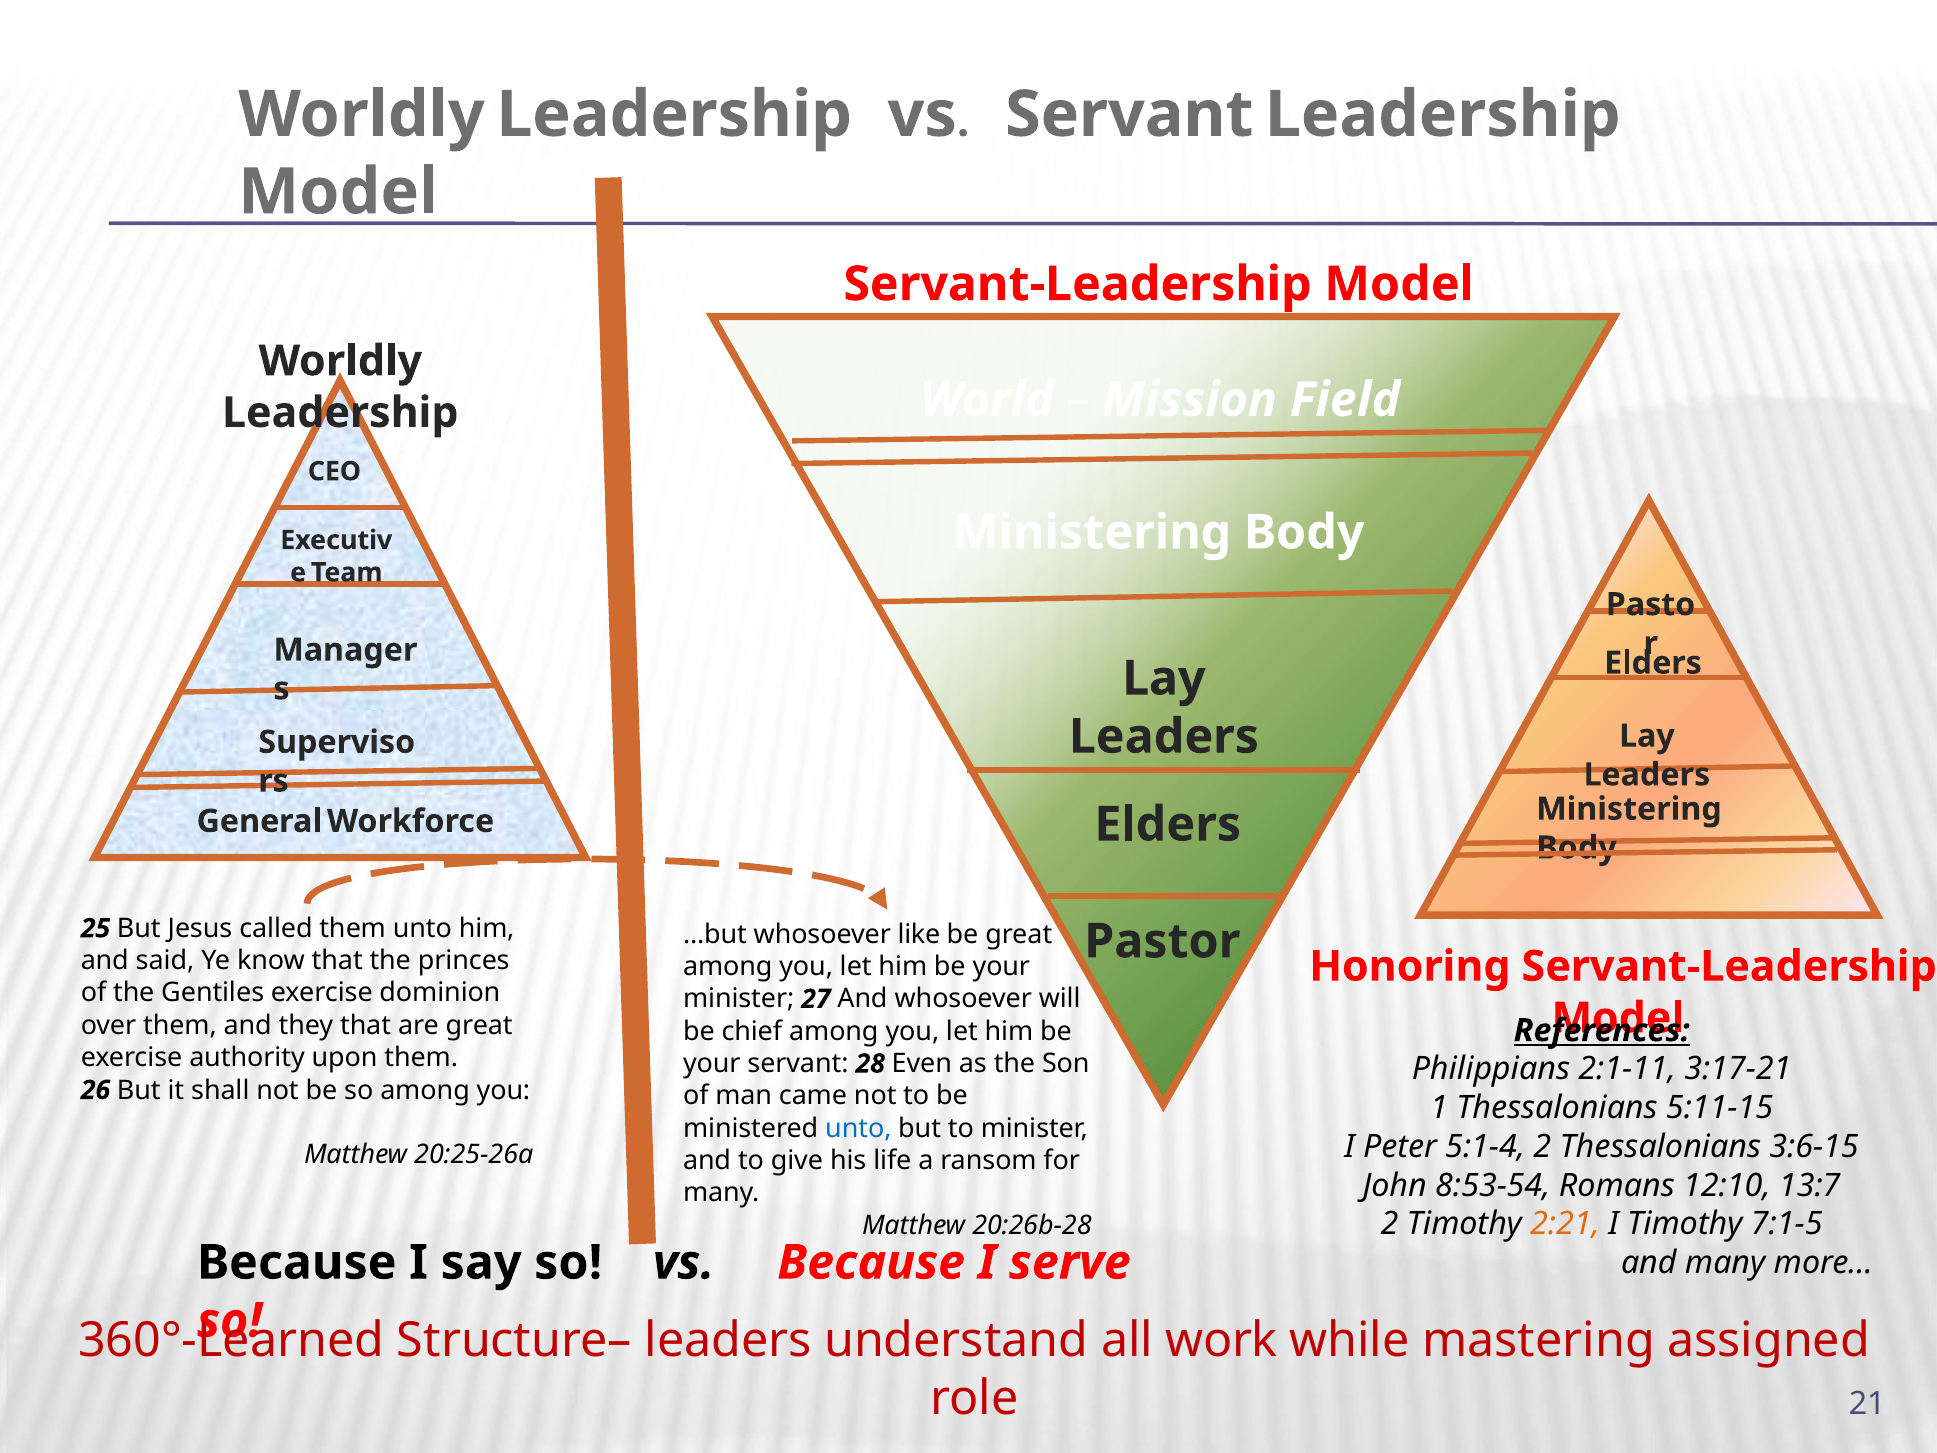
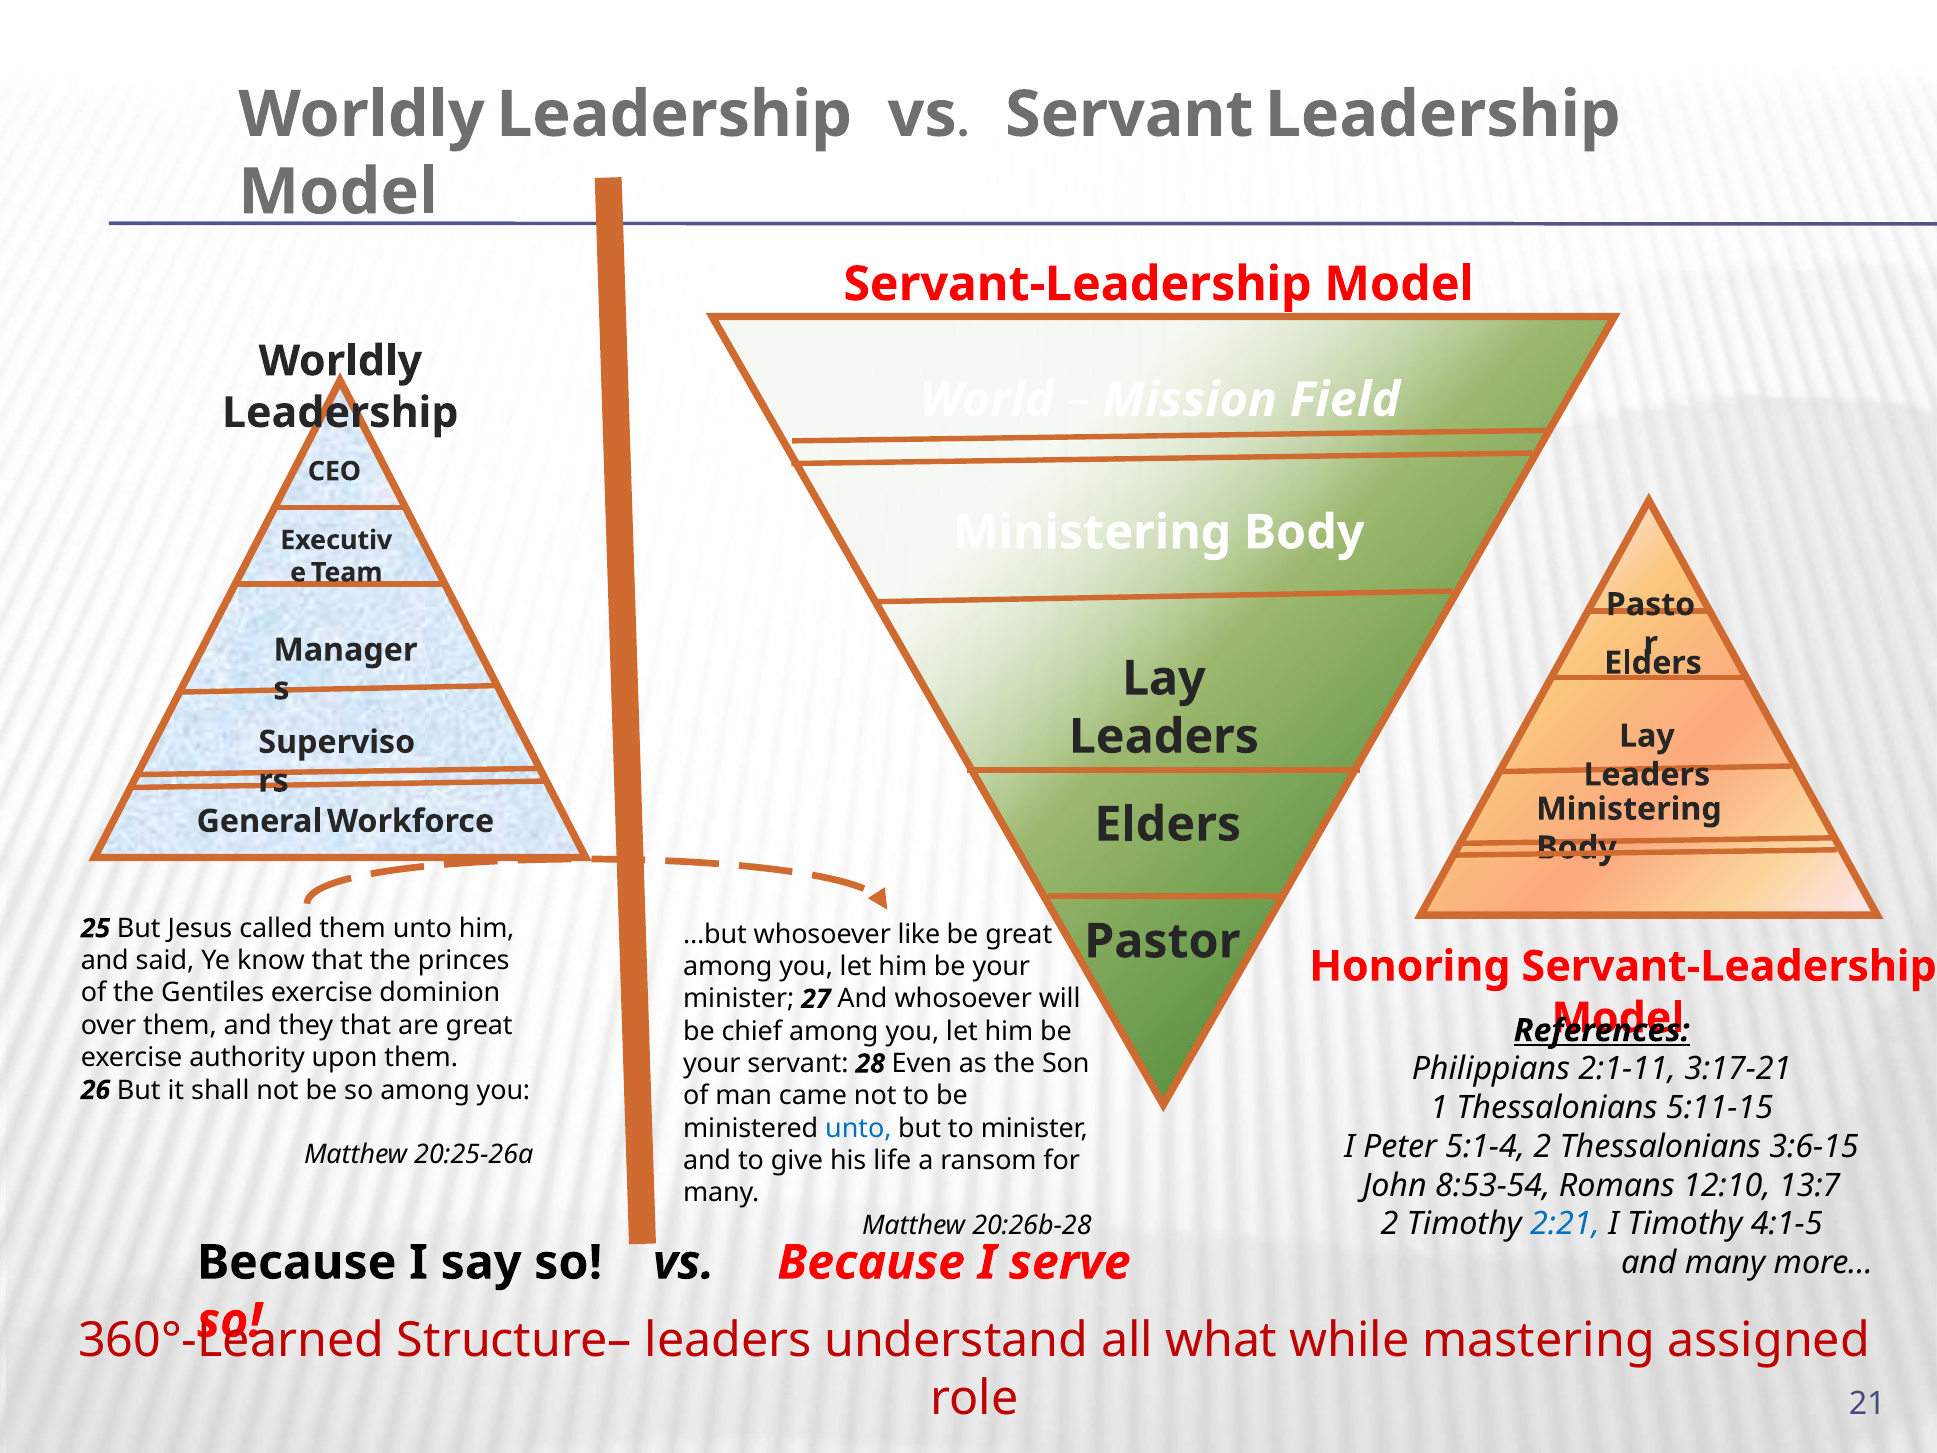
2:21 colour: orange -> blue (1565, 1224)
7:1-5: 7:1-5 -> 4:1-5 (1787, 1224)
work: work -> what (1222, 1341)
